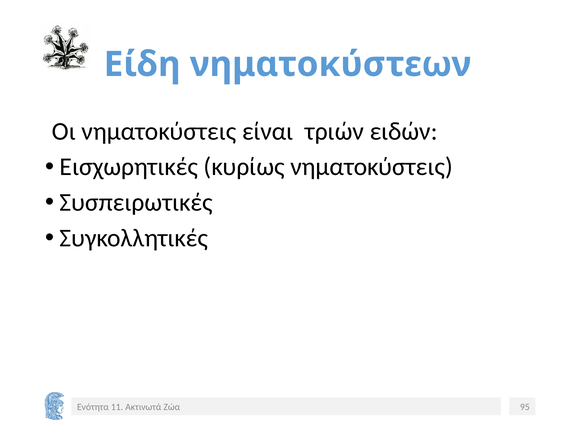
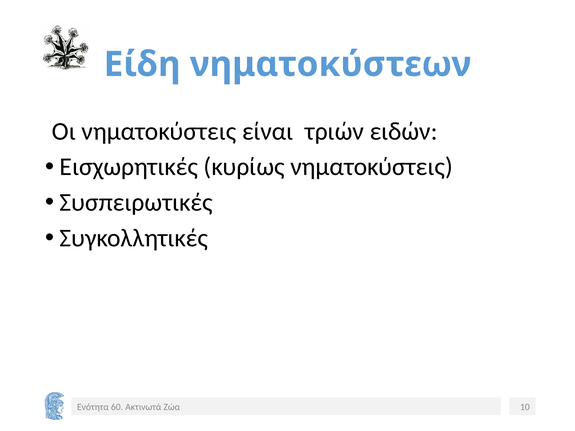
11: 11 -> 60 (117, 407)
95: 95 -> 10 (525, 407)
